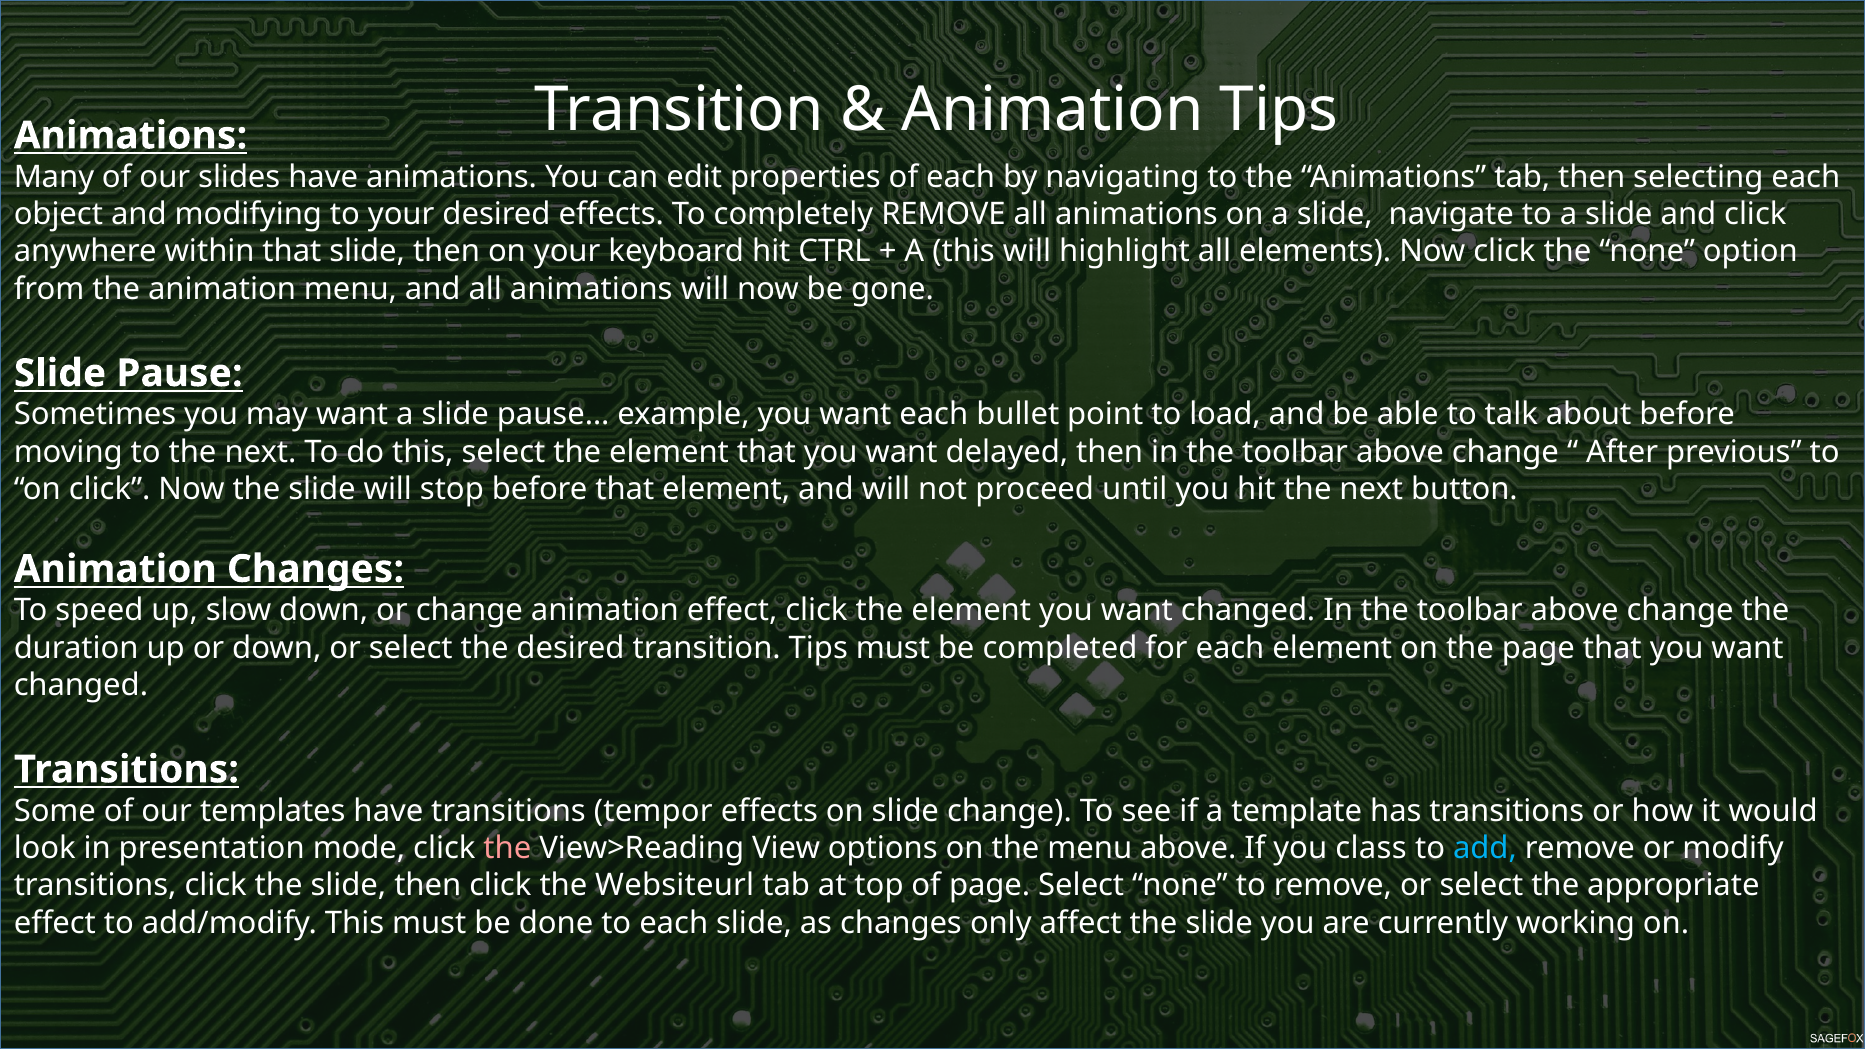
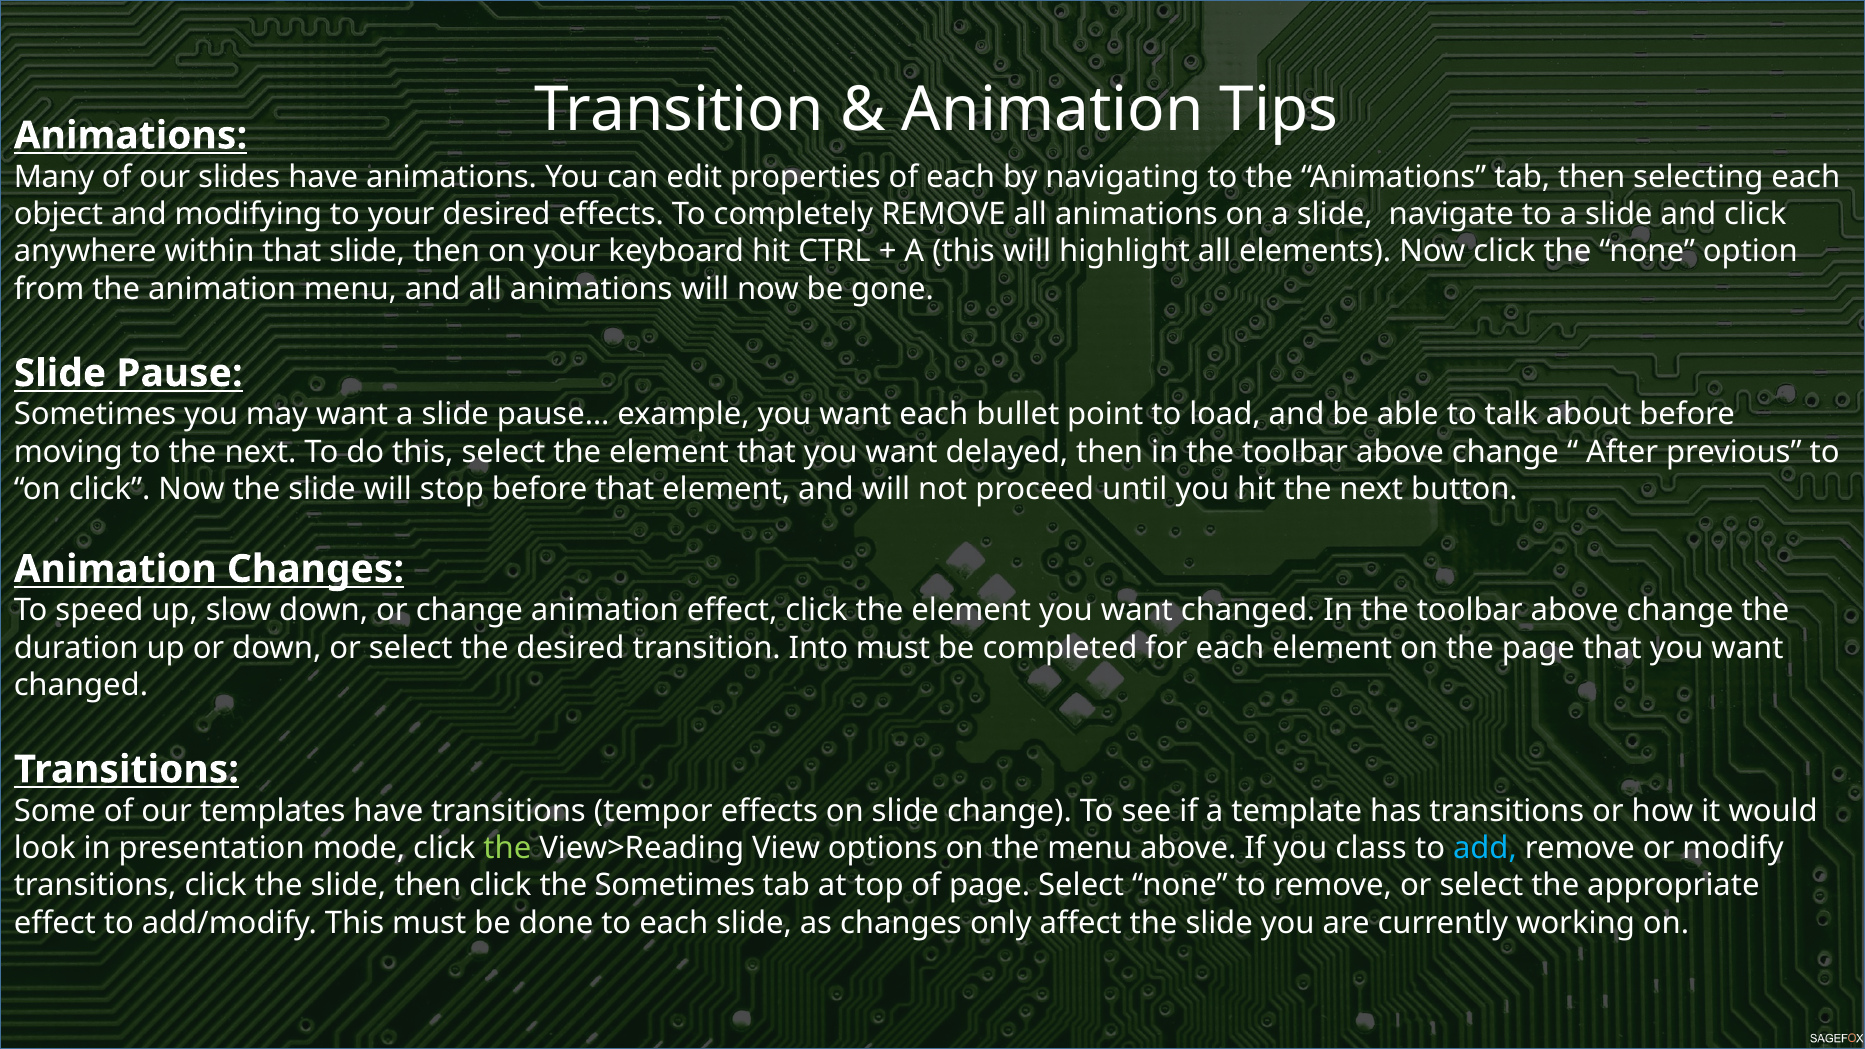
transition Tips: Tips -> Into (818, 648)
the colour: pink -> light green (507, 848)
the Websiteurl: Websiteurl -> Sometimes (675, 886)
